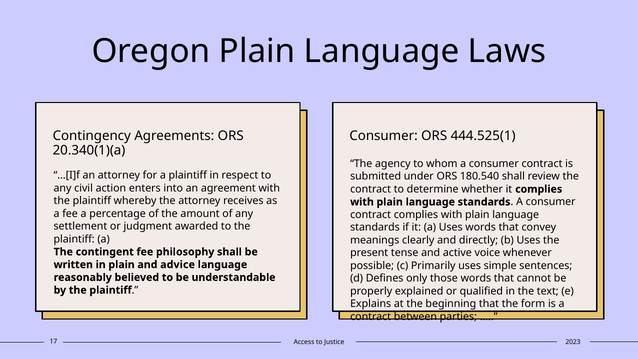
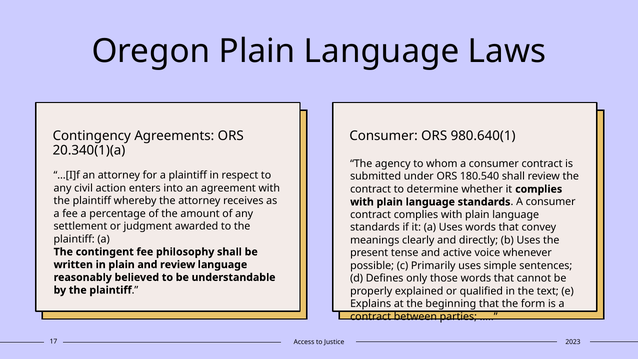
444.525(1: 444.525(1 -> 980.640(1 (483, 136)
and advice: advice -> review (178, 265)
